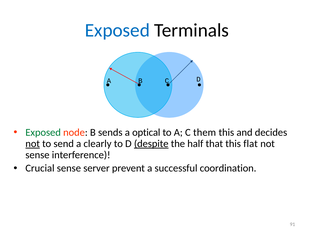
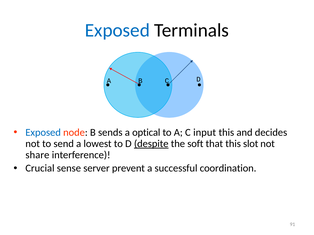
Exposed colour: green -> blue (43, 133)
them: them -> input (205, 133)
not underline: present -> none (33, 144)
clearly: clearly -> lowest (98, 144)
half: half -> soft (195, 144)
flat: flat -> slot (251, 144)
sense: sense -> share (37, 155)
